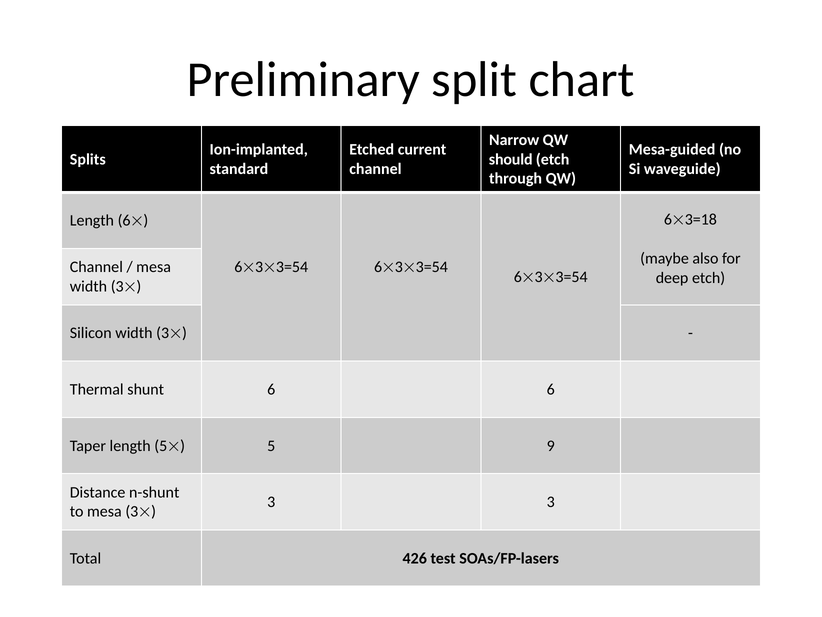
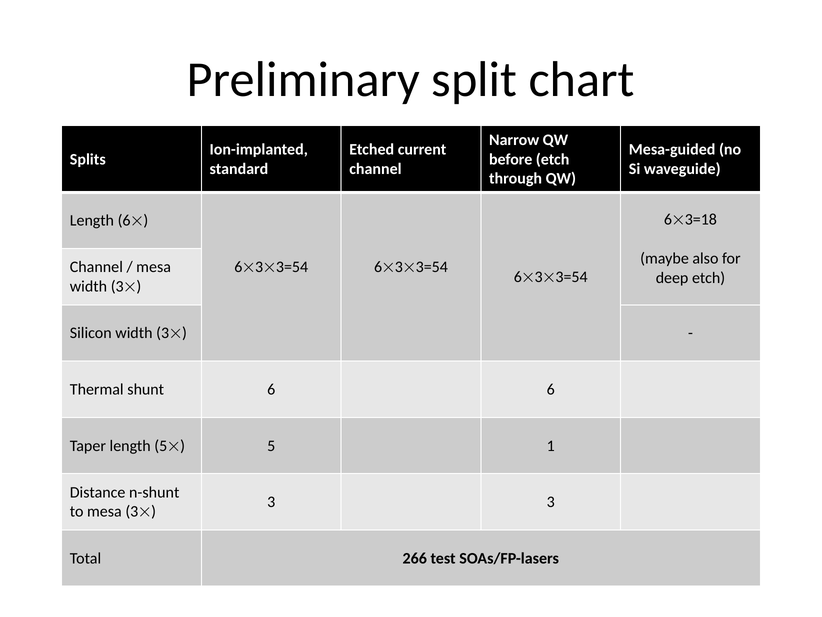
should: should -> before (511, 159)
9: 9 -> 1 (551, 445)
426: 426 -> 266 (415, 558)
